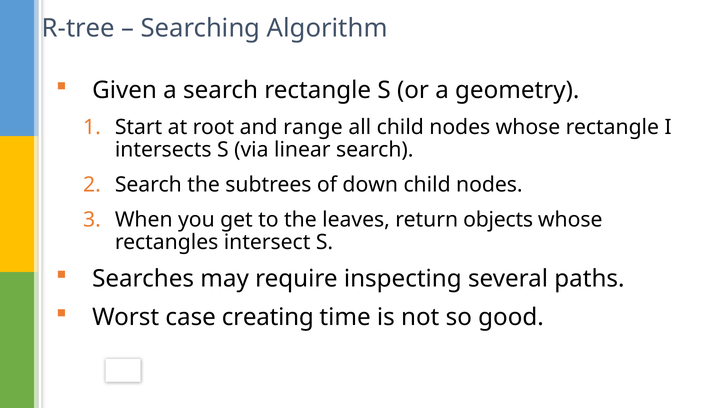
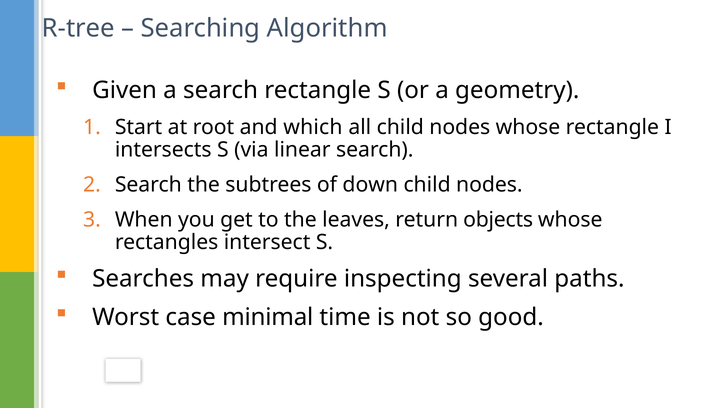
range: range -> which (313, 127)
creating: creating -> minimal (268, 317)
